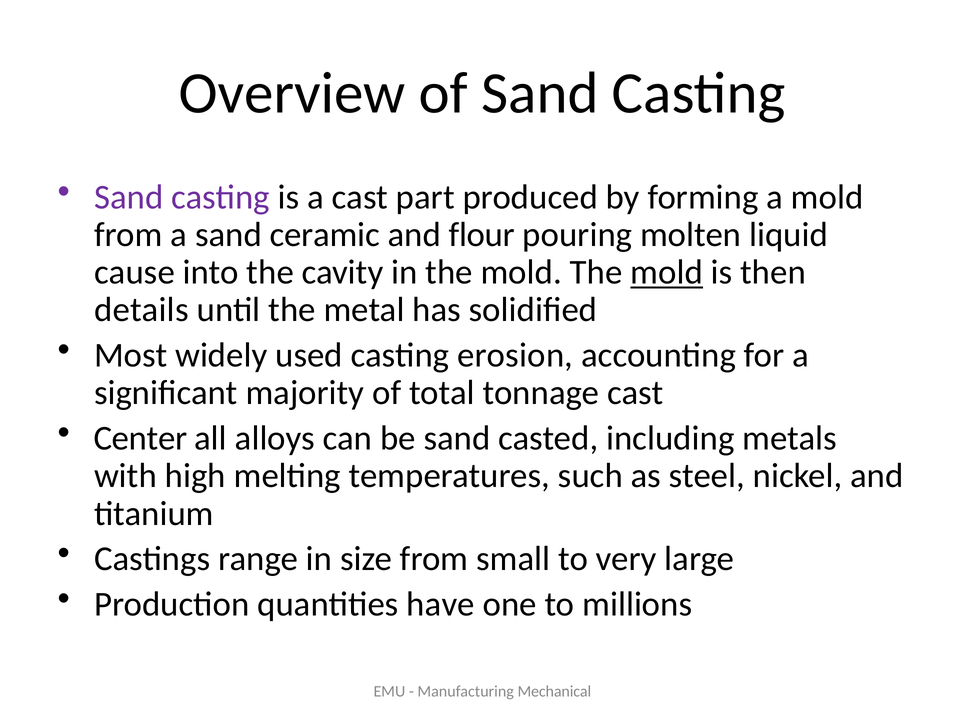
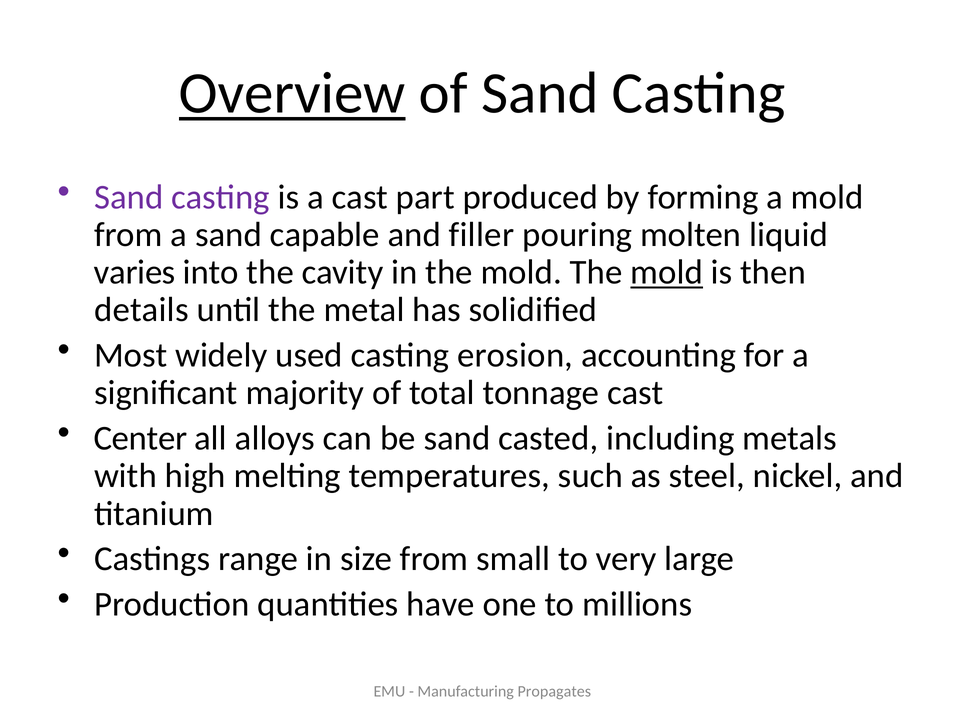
Overview underline: none -> present (292, 93)
ceramic: ceramic -> capable (325, 235)
flour: flour -> filler (482, 235)
cause: cause -> varies (135, 272)
Mechanical: Mechanical -> Propagates (554, 691)
